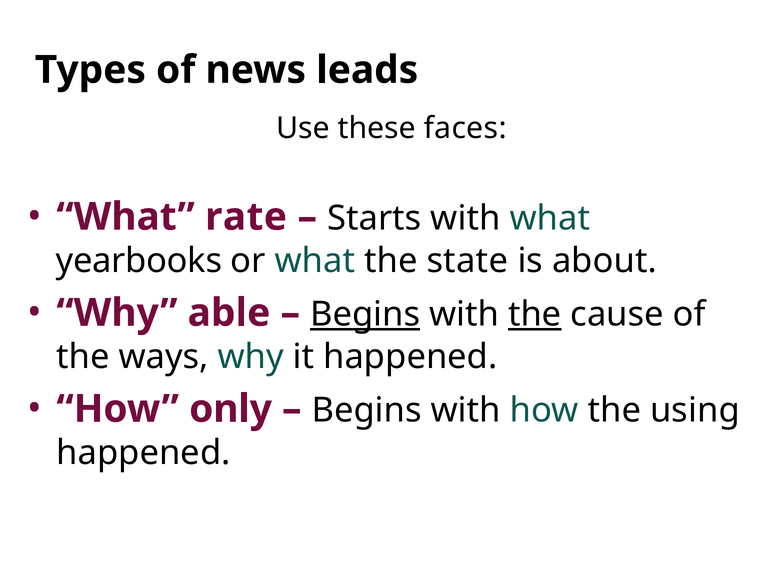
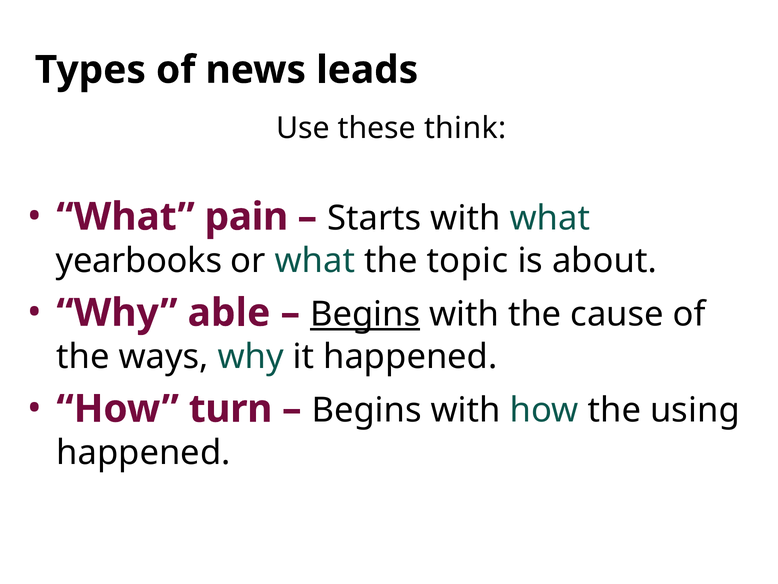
faces: faces -> think (465, 128)
rate: rate -> pain (246, 217)
state: state -> topic (467, 260)
the underline: present -> none (535, 314)
only: only -> turn (231, 409)
